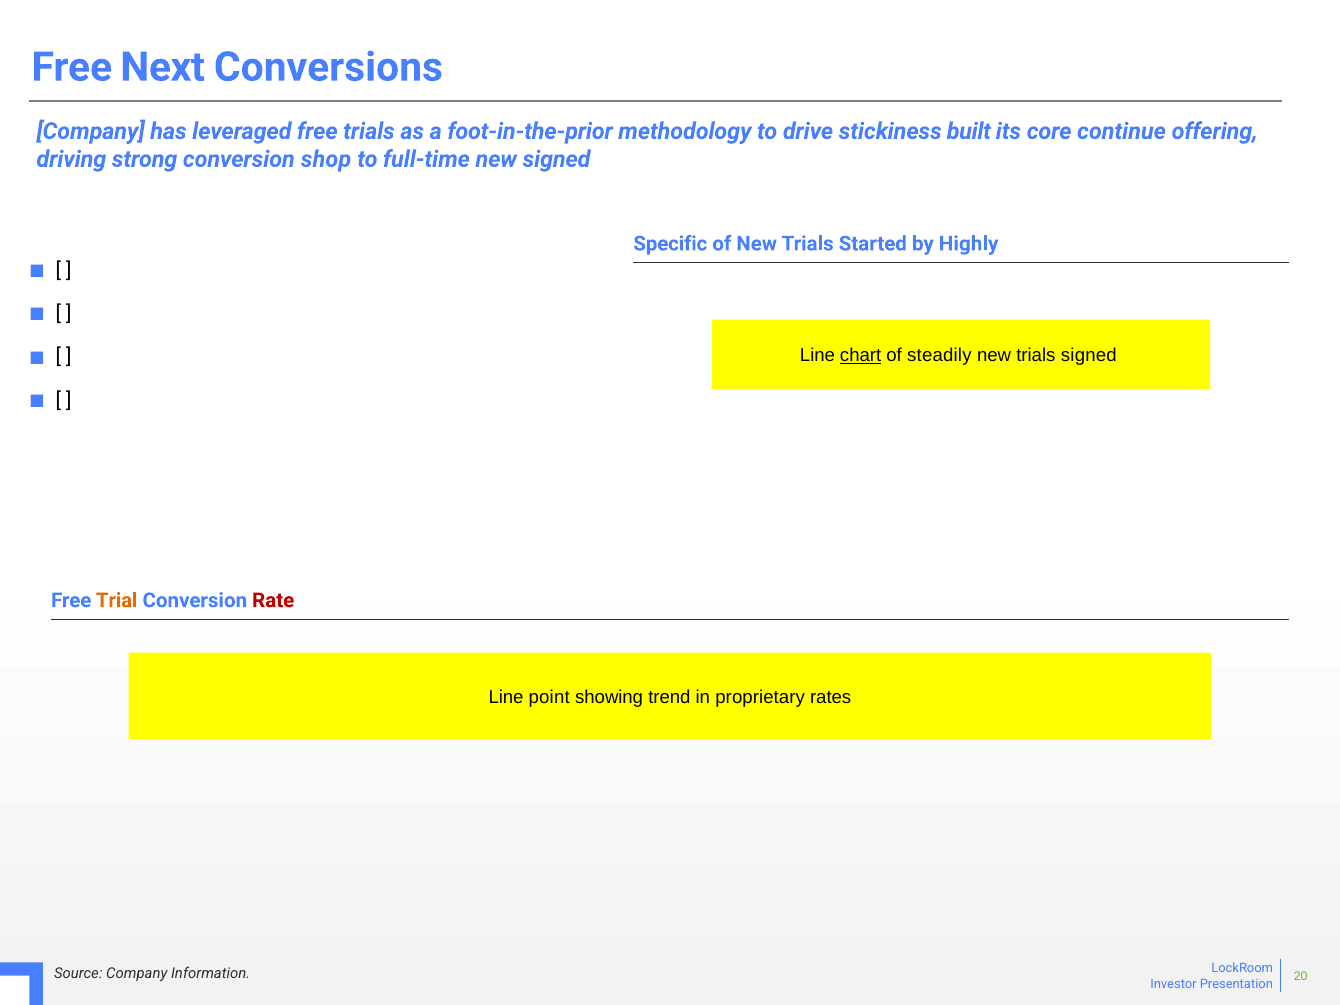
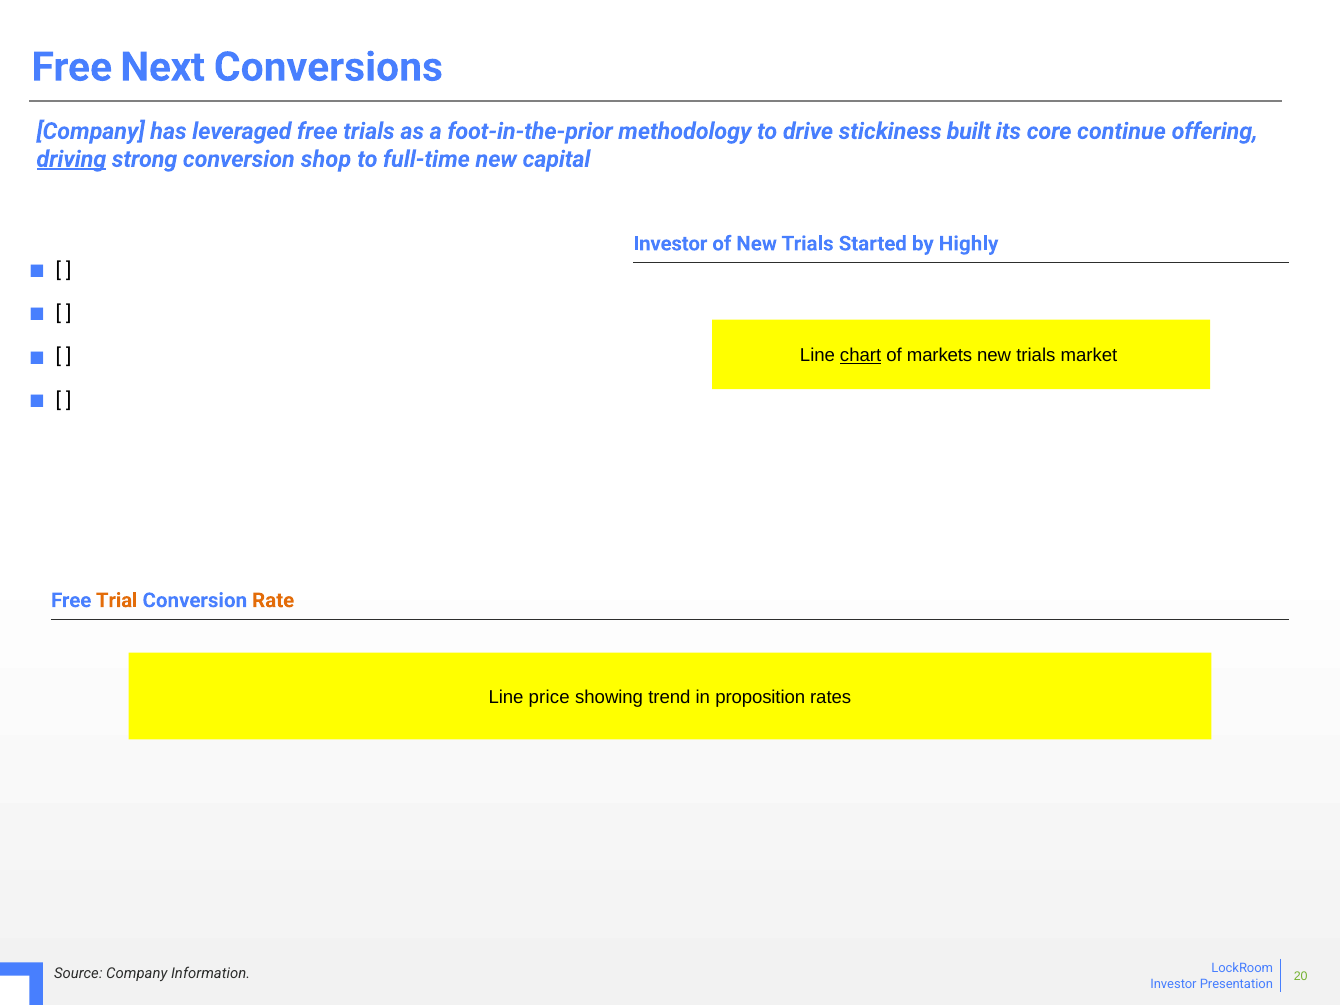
driving underline: none -> present (71, 159)
new signed: signed -> capital (557, 159)
Specific: Specific -> Investor (670, 244)
steadily: steadily -> markets (940, 356)
trials signed: signed -> market (1089, 356)
Rate colour: red -> orange (273, 600)
point: point -> price (549, 697)
proprietary: proprietary -> proposition (760, 697)
